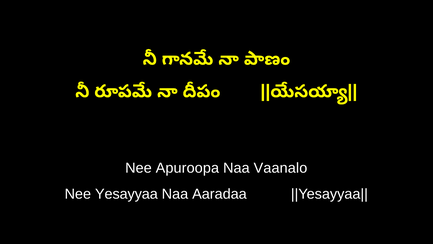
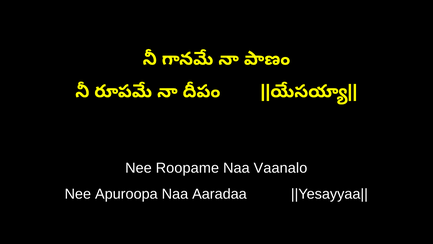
Apuroopa: Apuroopa -> Roopame (187, 168)
Yesayyaa: Yesayyaa -> Apuroopa (126, 194)
